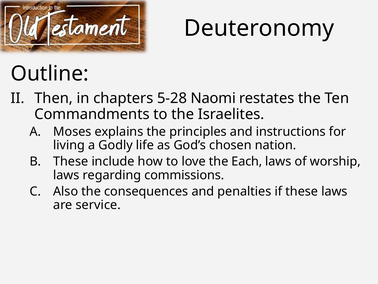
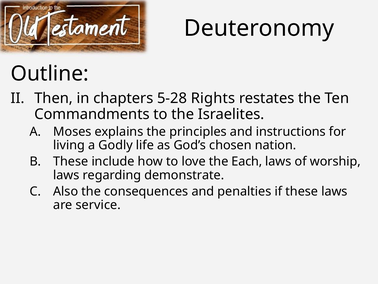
Naomi: Naomi -> Rights (213, 98)
commissions: commissions -> demonstrate (184, 175)
